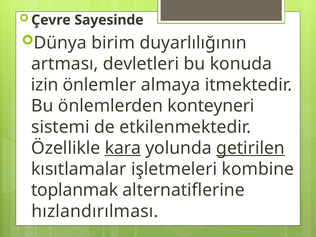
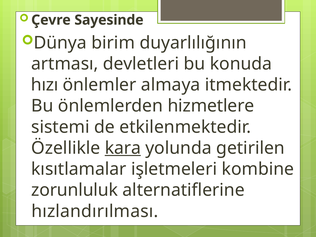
izin: izin -> hızı (45, 85)
konteyneri: konteyneri -> hizmetlere (211, 106)
getirilen underline: present -> none (251, 148)
toplanmak: toplanmak -> zorunluluk (75, 190)
